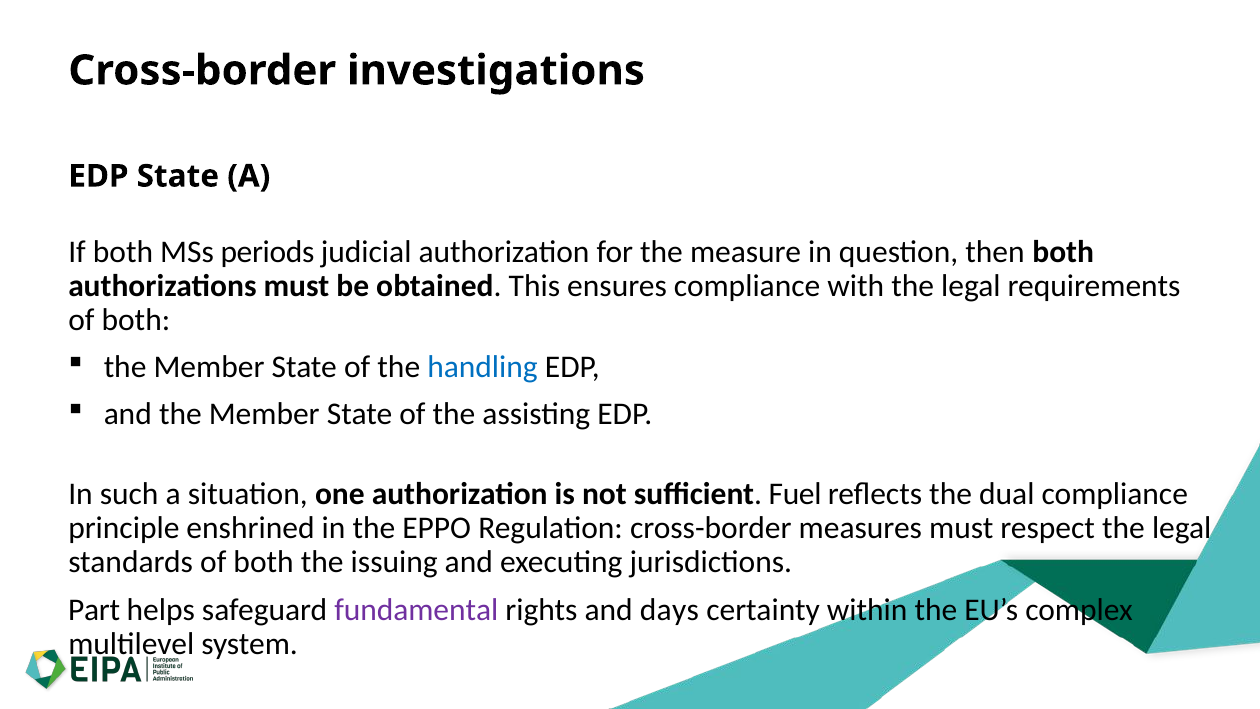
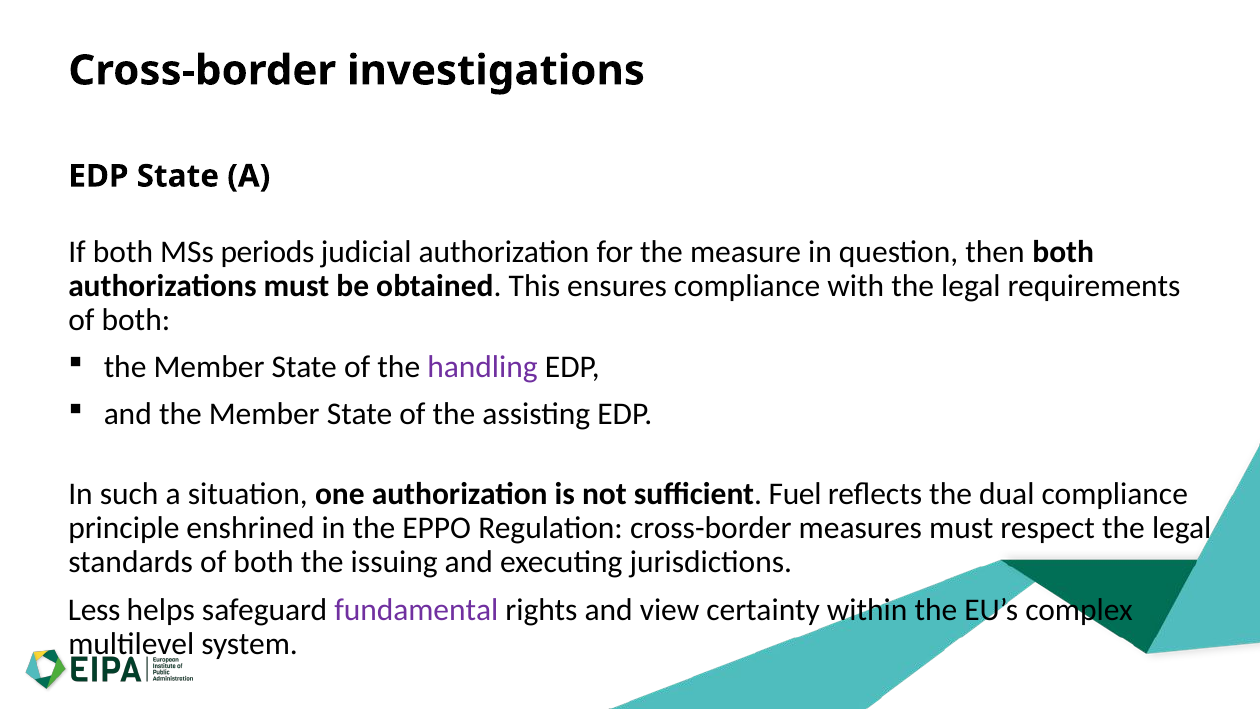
handling colour: blue -> purple (482, 367)
Part: Part -> Less (94, 610)
days: days -> view (670, 610)
